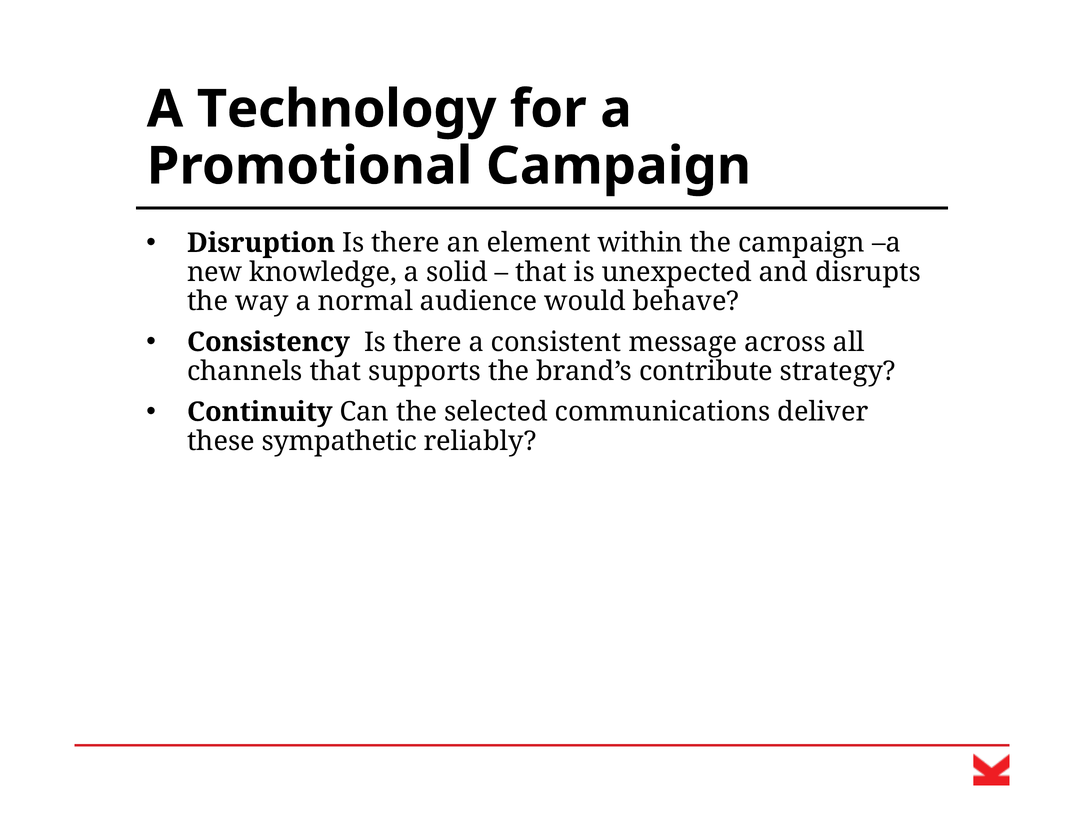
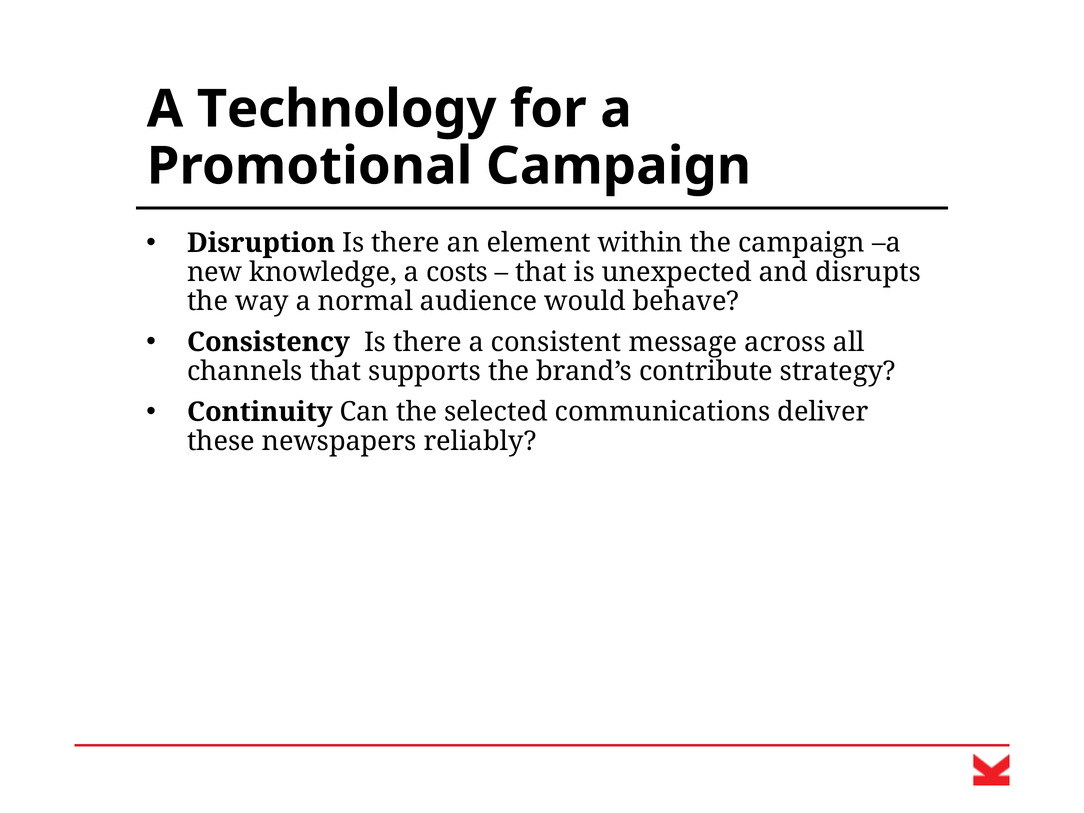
solid: solid -> costs (457, 272)
sympathetic: sympathetic -> newspapers (339, 441)
